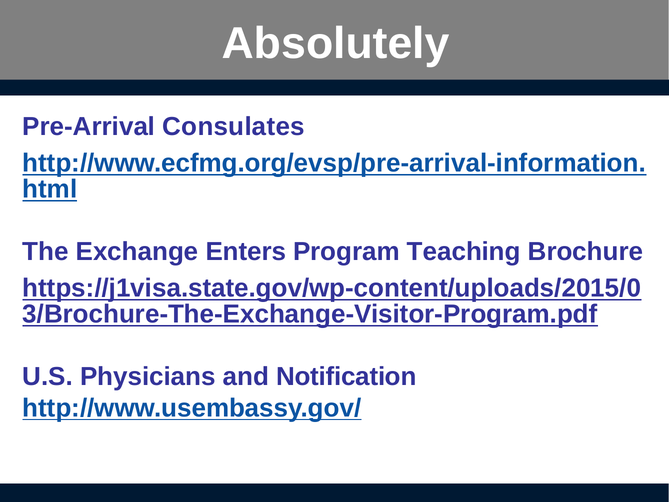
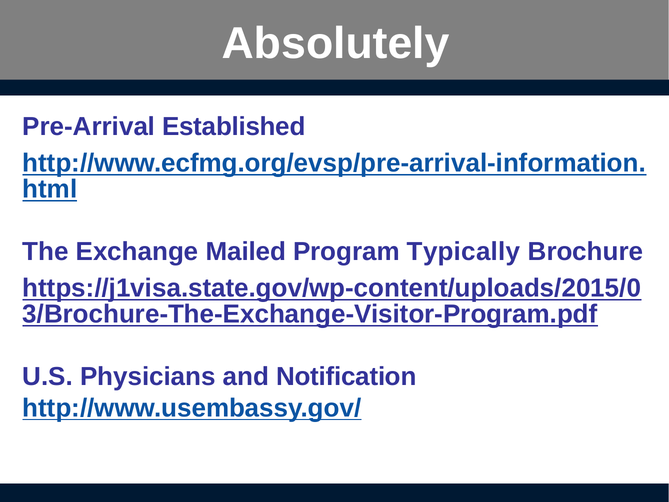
Consulates: Consulates -> Established (234, 127)
Enters: Enters -> Mailed (246, 252)
Teaching: Teaching -> Typically (464, 252)
